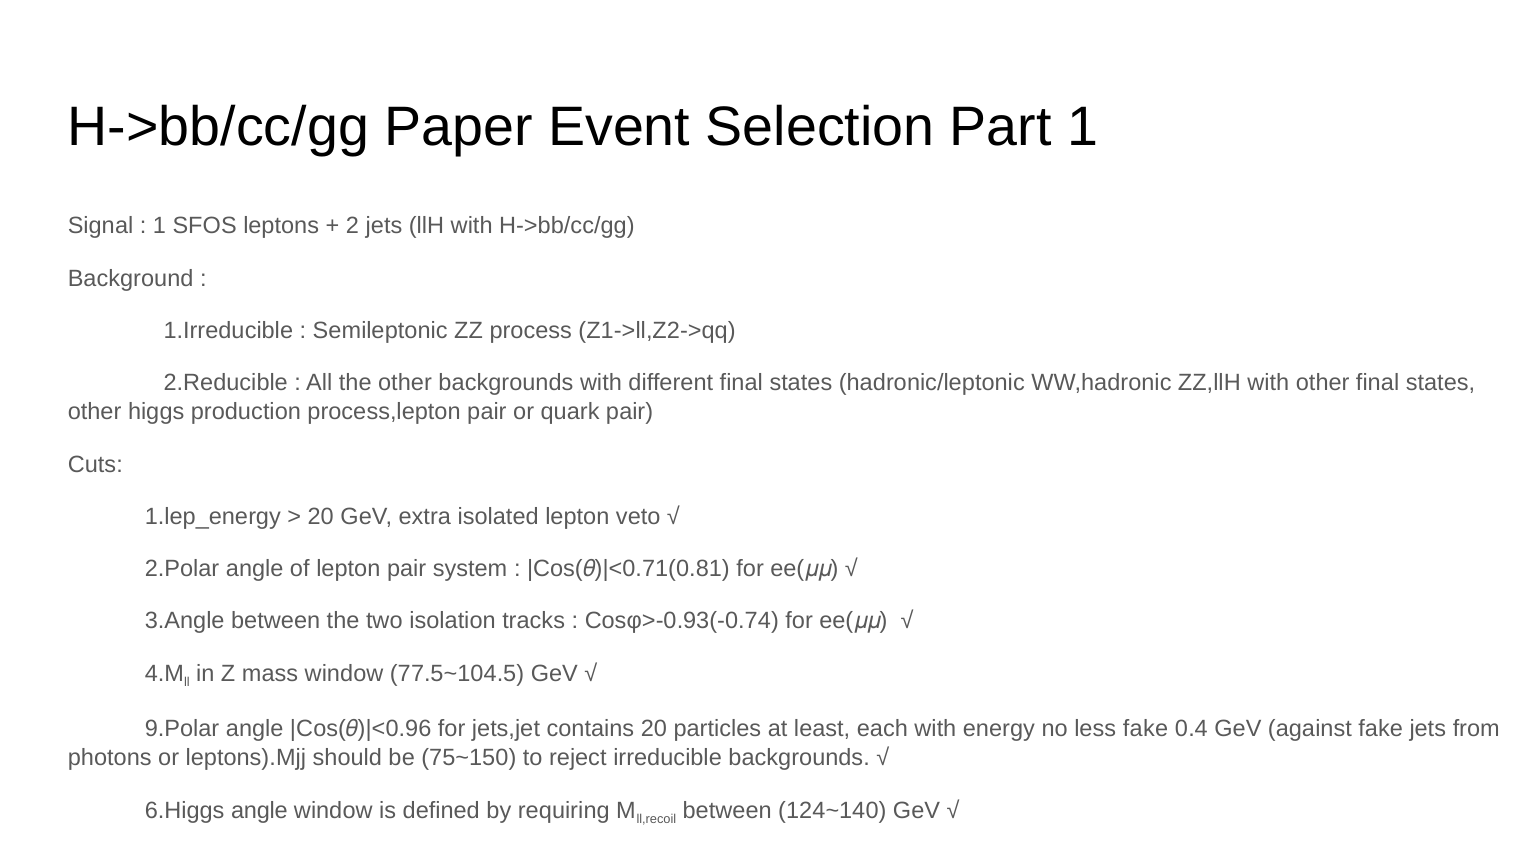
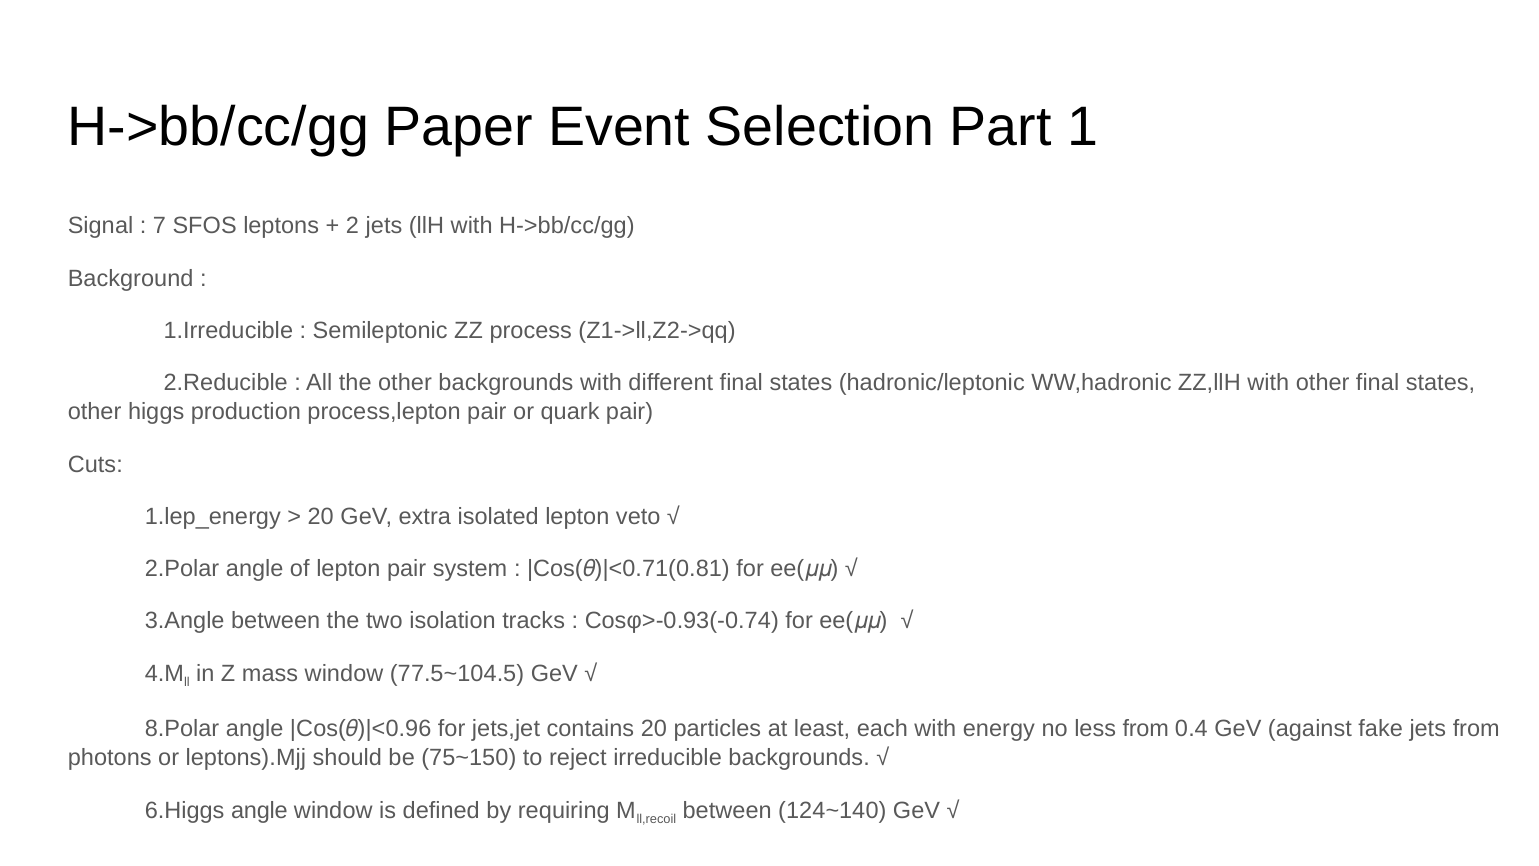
1: 1 -> 7 (159, 226)
9.Polar: 9.Polar -> 8.Polar (182, 729)
less fake: fake -> from (1146, 729)
